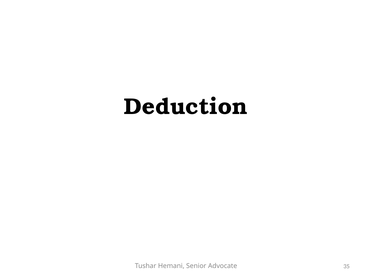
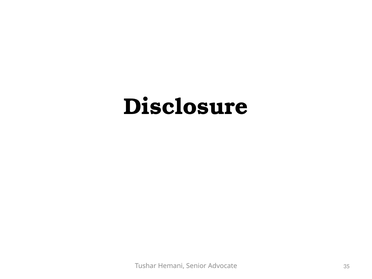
Deduction: Deduction -> Disclosure (186, 107)
